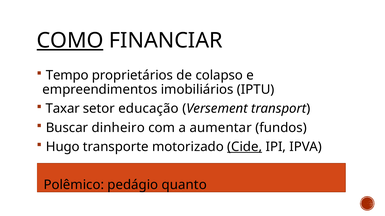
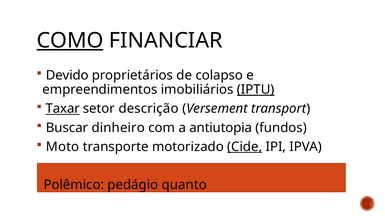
Tempo: Tempo -> Devido (67, 76)
IPTU underline: none -> present (256, 90)
Taxar underline: none -> present (63, 109)
educação: educação -> descrição (149, 109)
aumentar: aumentar -> antiutopia (221, 128)
Hugo: Hugo -> Moto (63, 147)
